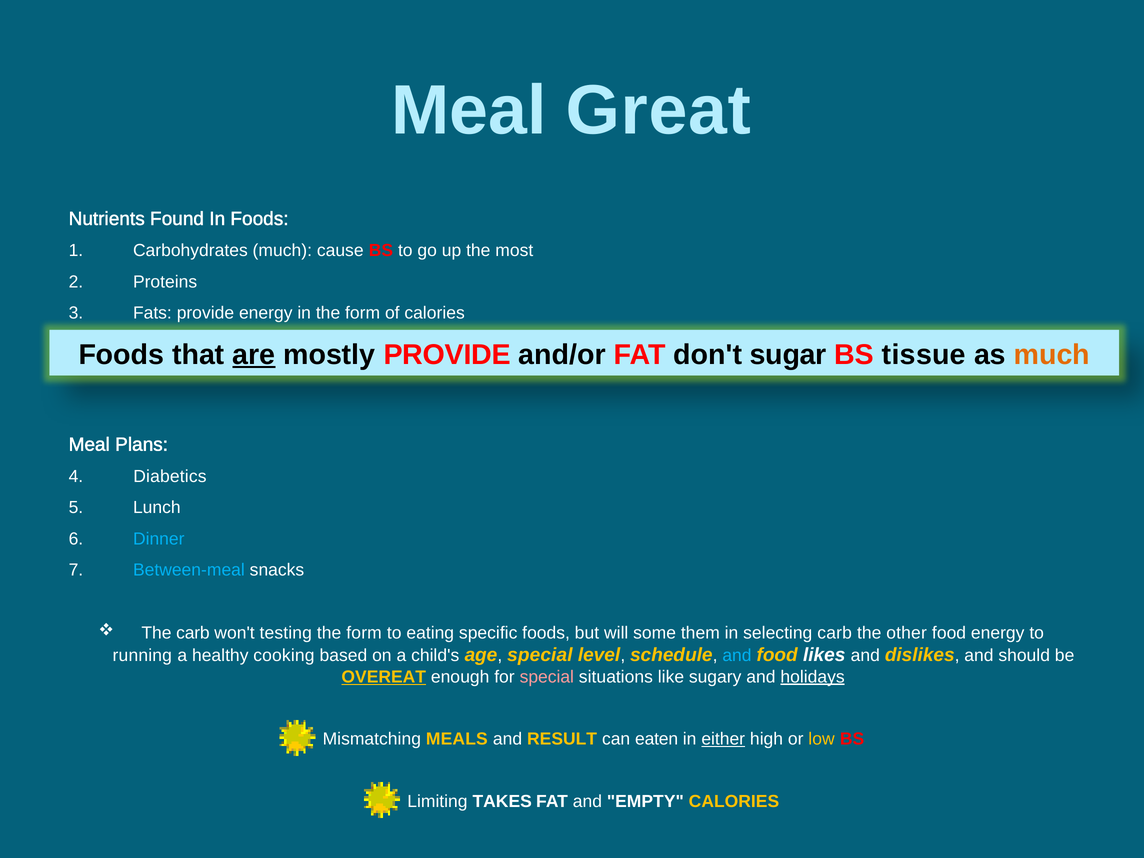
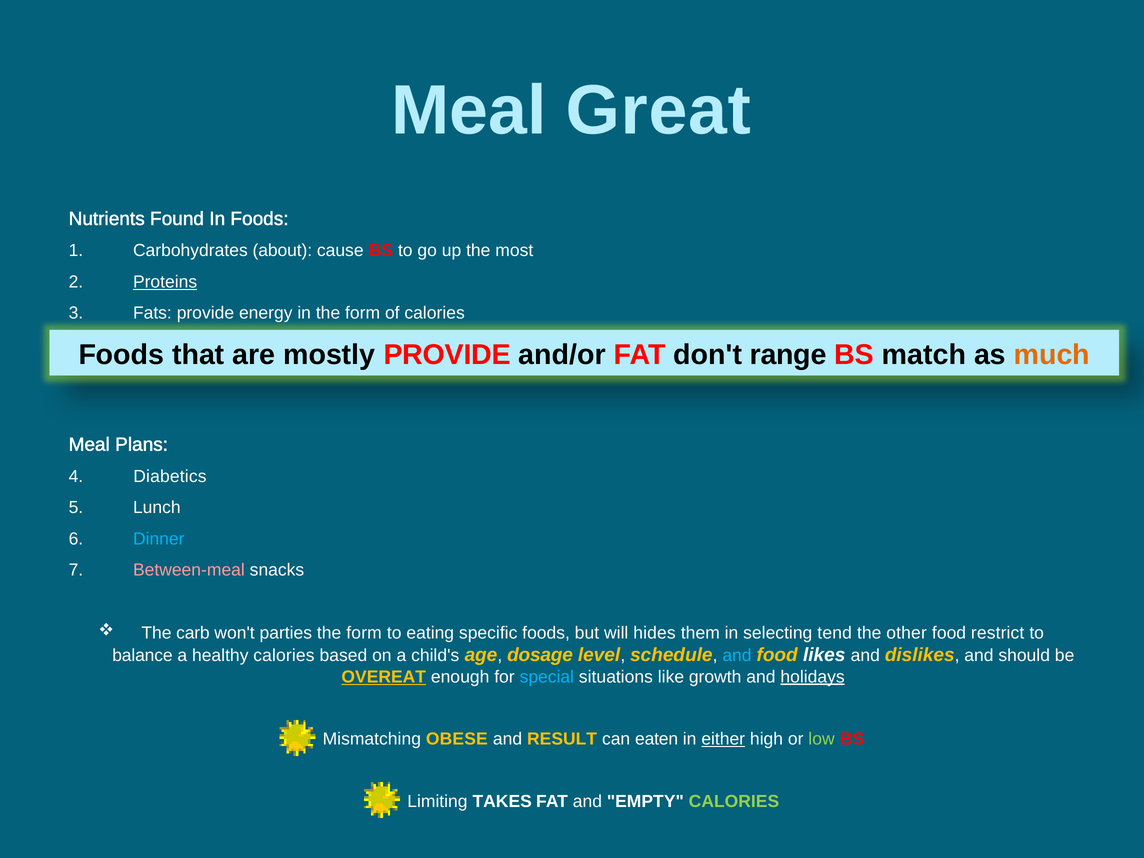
Carbohydrates much: much -> about (282, 251)
Proteins underline: none -> present (165, 282)
are underline: present -> none (254, 355)
sugar: sugar -> range (788, 355)
tissue: tissue -> match (924, 355)
Between-meal colour: light blue -> pink (189, 570)
testing: testing -> parties (286, 633)
some: some -> hides (655, 633)
selecting carb: carb -> tend (835, 633)
food energy: energy -> restrict (998, 633)
running: running -> balance (142, 655)
healthy cooking: cooking -> calories (284, 655)
age special: special -> dosage (540, 655)
special colour: pink -> light blue (547, 677)
sugary: sugary -> growth (715, 677)
MEALS: MEALS -> OBESE (457, 739)
low colour: yellow -> light green (821, 739)
CALORIES colour: yellow -> light green (734, 801)
